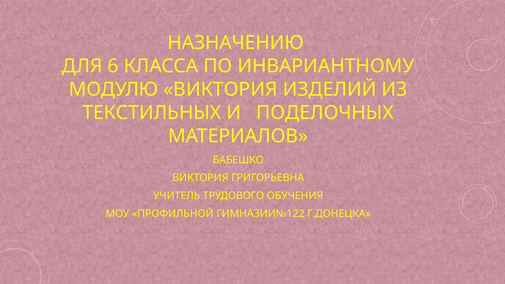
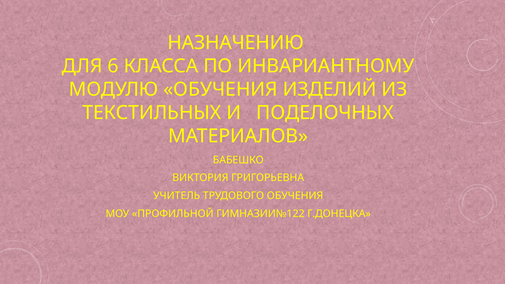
МОДУЛЮ ВИКТОРИЯ: ВИКТОРИЯ -> ОБУЧЕНИЯ (221, 89)
